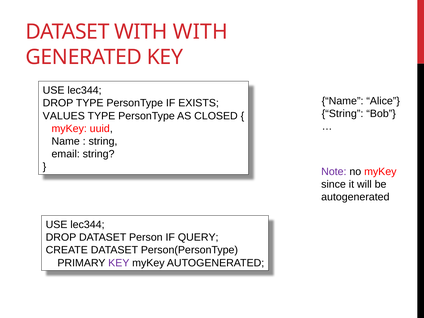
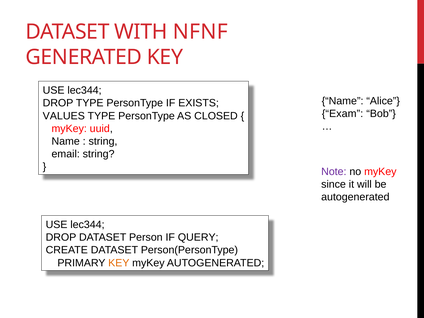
WITH WITH: WITH -> NFNF (200, 32)
String: String -> Exam (343, 114)
KEY colour: purple -> orange (119, 263)
